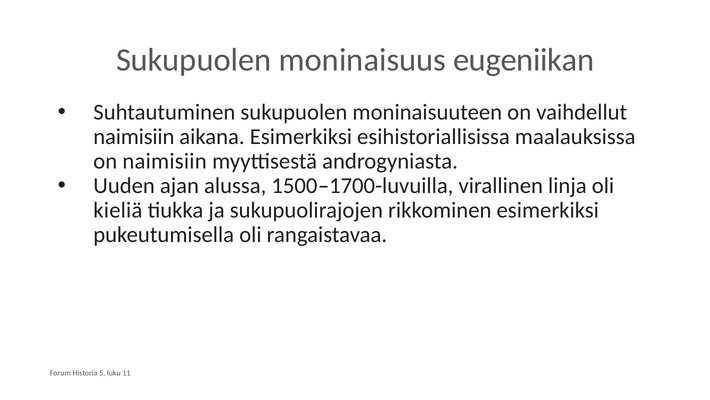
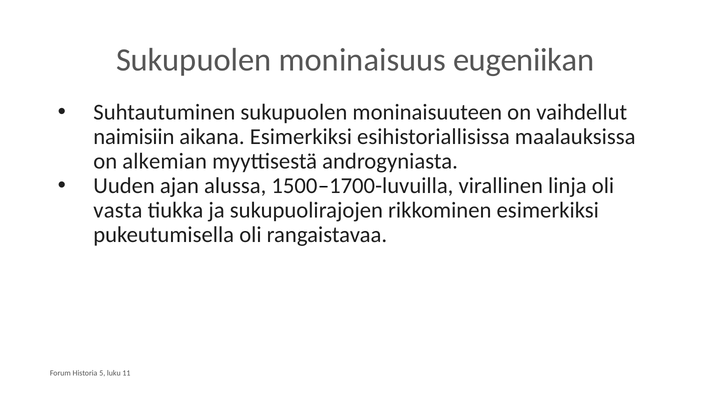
on naimisiin: naimisiin -> alkemian (165, 161)
kieliä: kieliä -> vasta (118, 210)
